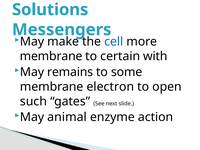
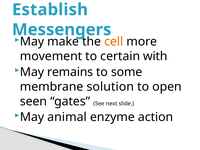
Solutions: Solutions -> Establish (50, 10)
cell colour: blue -> orange (114, 42)
membrane: membrane -> movement (51, 56)
electron: electron -> solution (110, 87)
such: such -> seen (34, 101)
